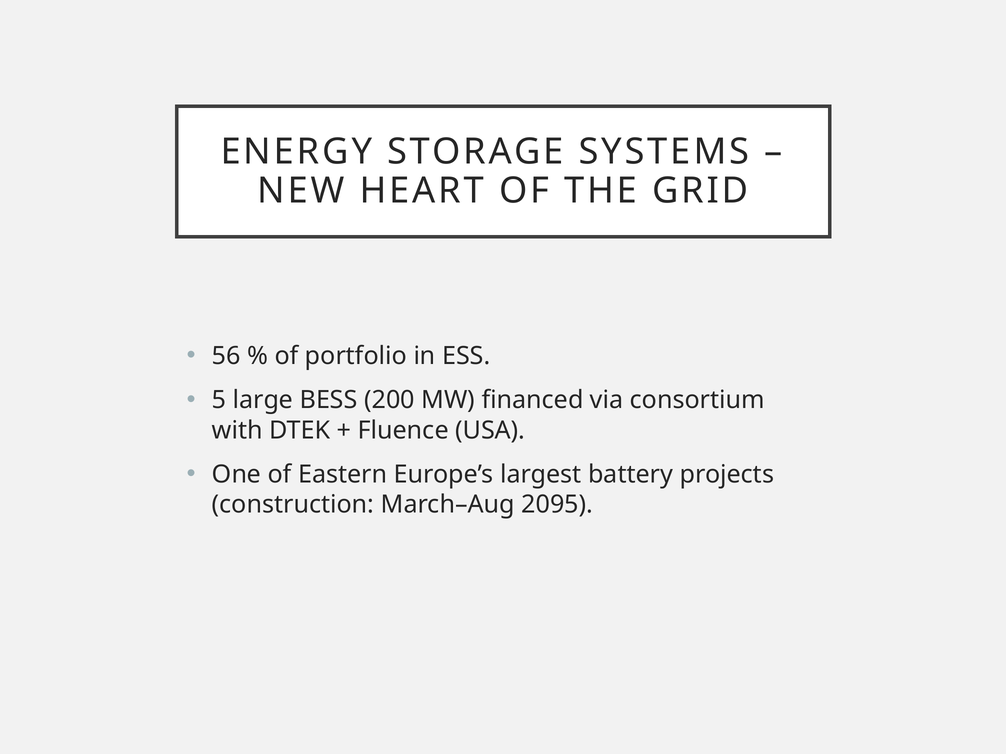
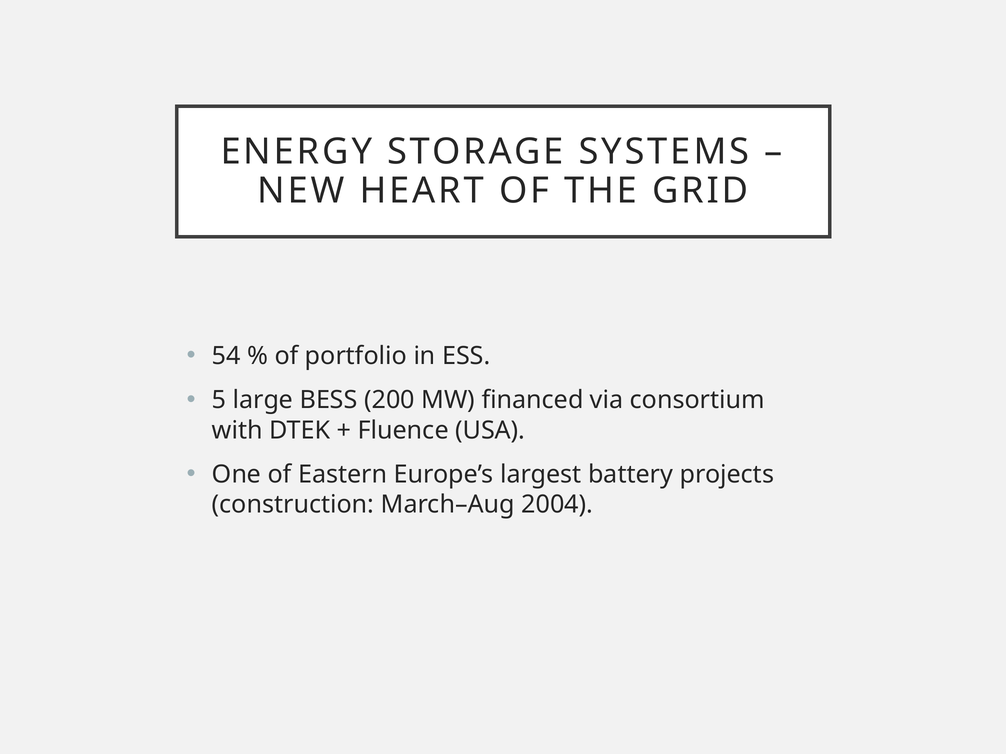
56: 56 -> 54 (226, 356)
2095: 2095 -> 2004 (557, 505)
